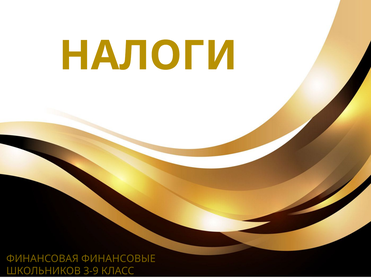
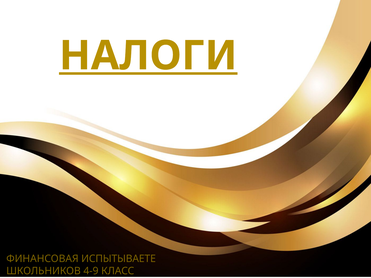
НАЛОГИ underline: none -> present (148, 56)
ФИНАНСОВЫЕ: ФИНАНСОВЫЕ -> ИСПЫТЫВАЕТЕ (119, 259)
3-9: 3-9 -> 4-9 (91, 271)
